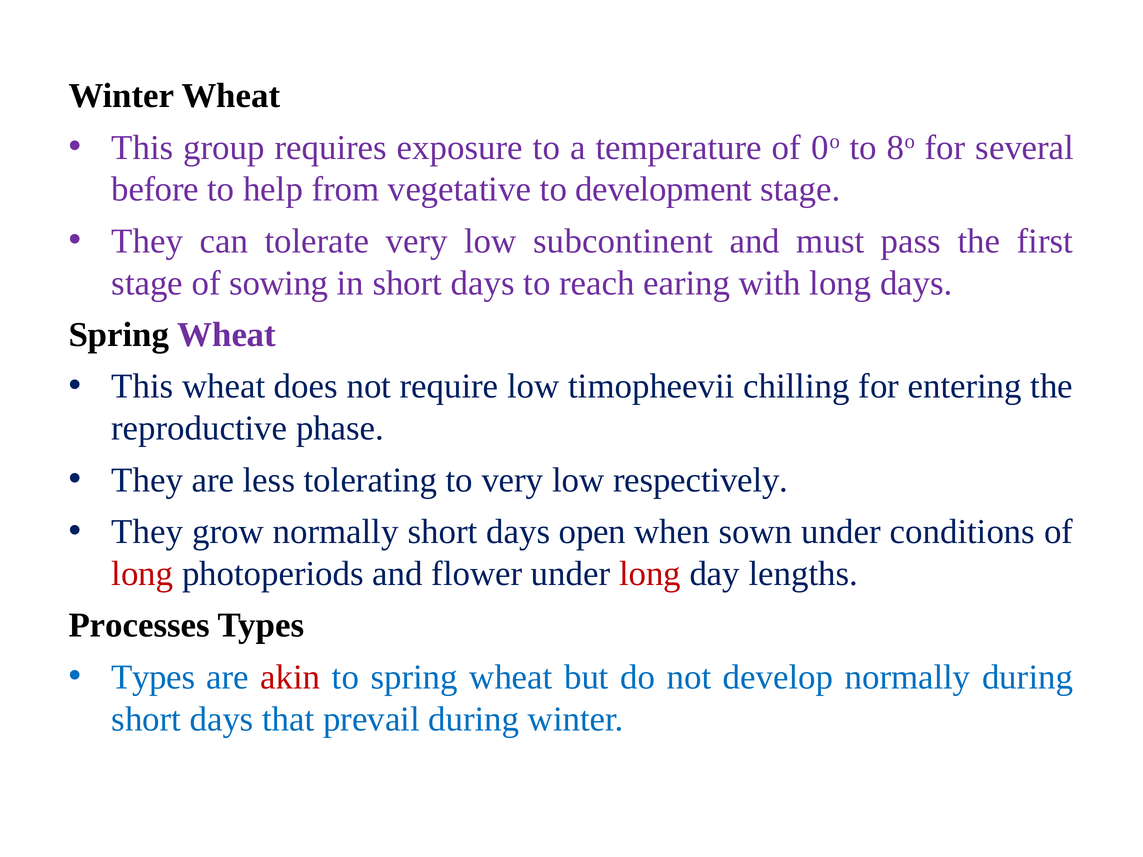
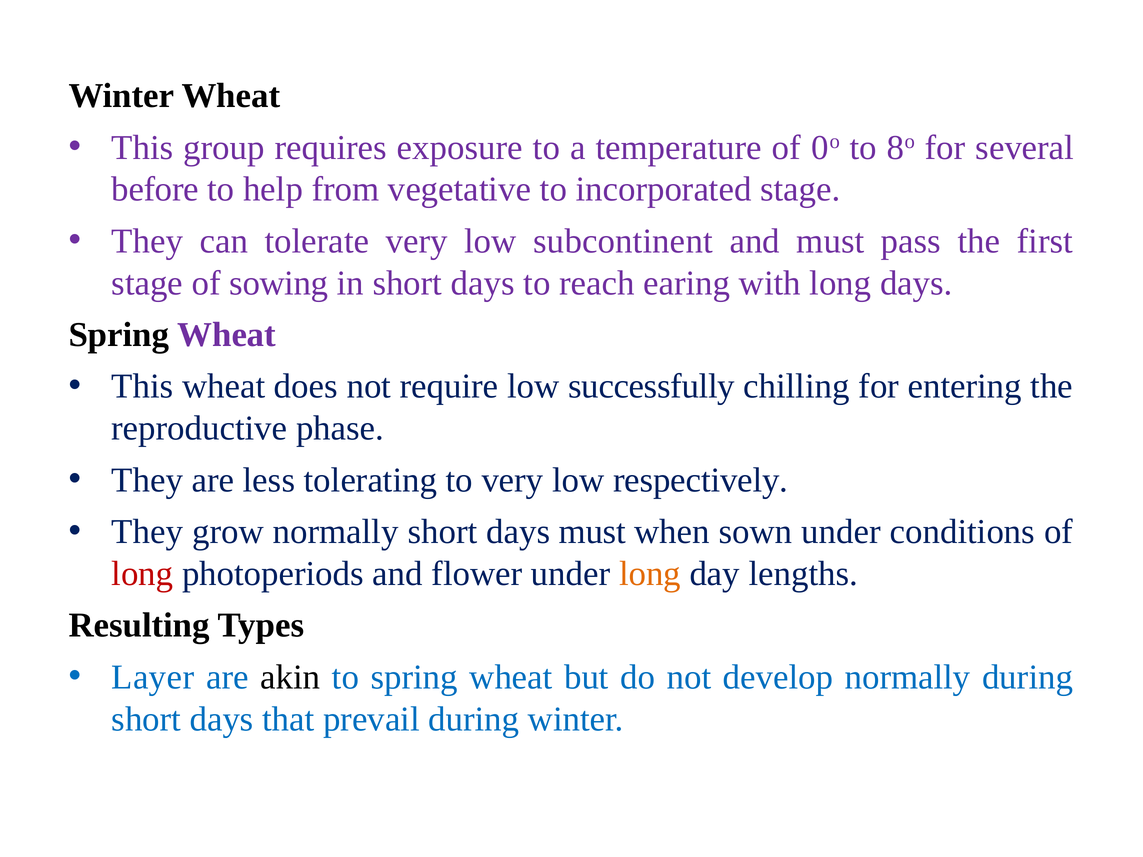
development: development -> incorporated (664, 189)
timopheevii: timopheevii -> successfully (652, 387)
days open: open -> must (592, 532)
long colour: red -> orange (650, 574)
Processes: Processes -> Resulting (139, 626)
Types: Types -> Layer (153, 677)
akin colour: red -> black (290, 677)
